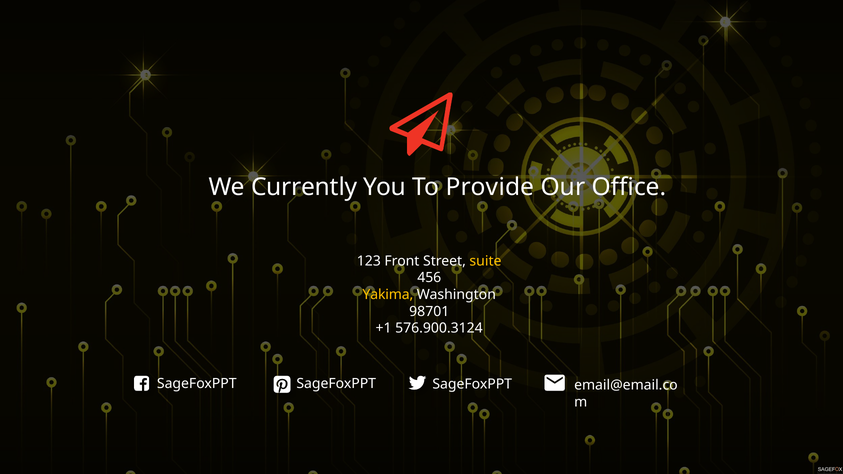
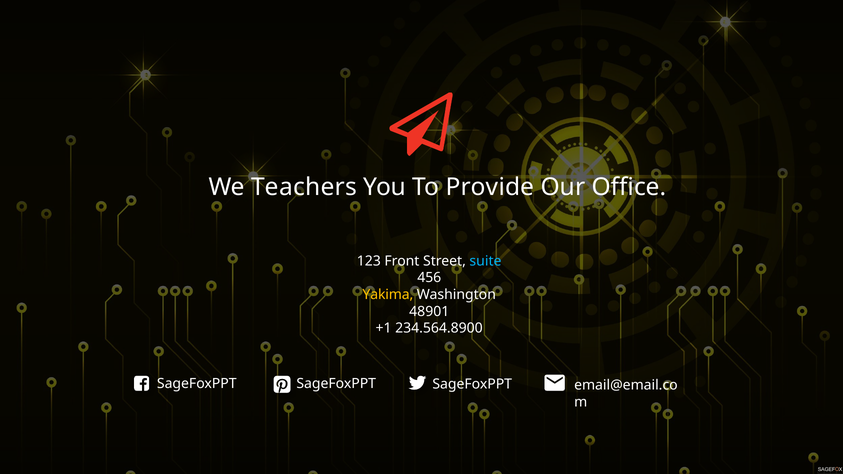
Currently: Currently -> Teachers (304, 187)
suite colour: yellow -> light blue (485, 261)
98701: 98701 -> 48901 (429, 312)
576.900.3124: 576.900.3124 -> 234.564.8900 (439, 328)
